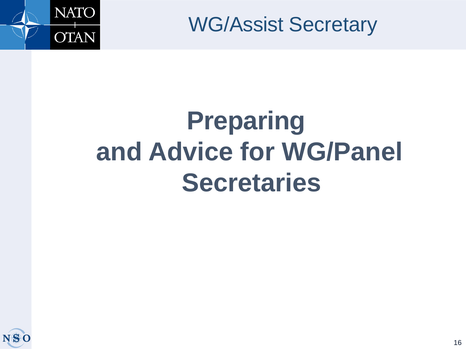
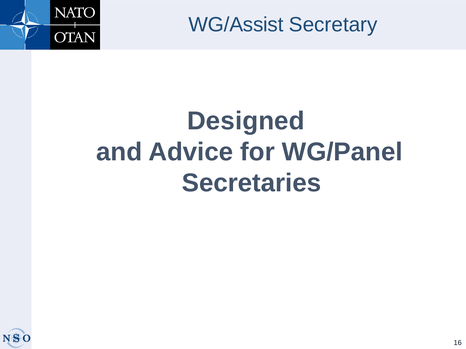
Preparing: Preparing -> Designed (246, 121)
